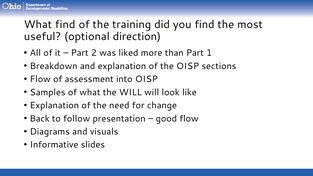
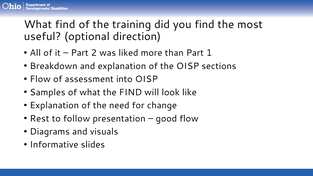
the WILL: WILL -> FIND (130, 92)
Back: Back -> Rest (40, 119)
